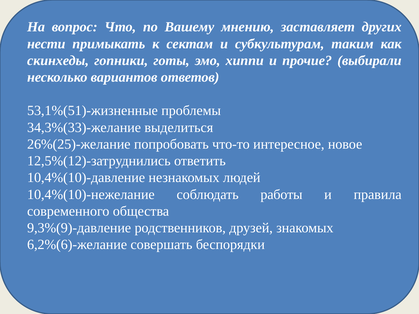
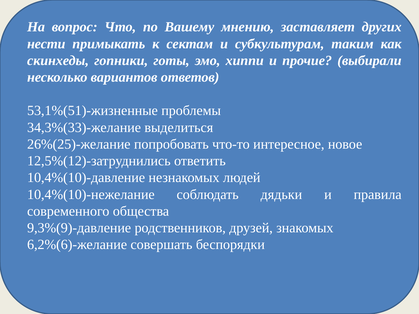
работы: работы -> дядьки (281, 195)
